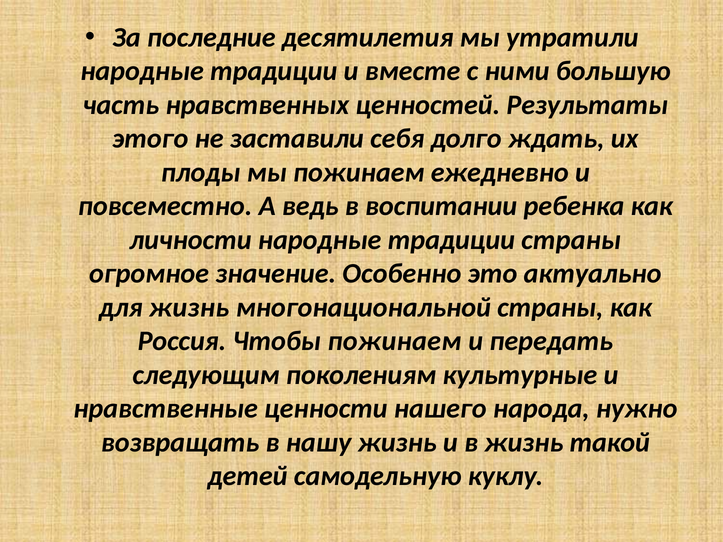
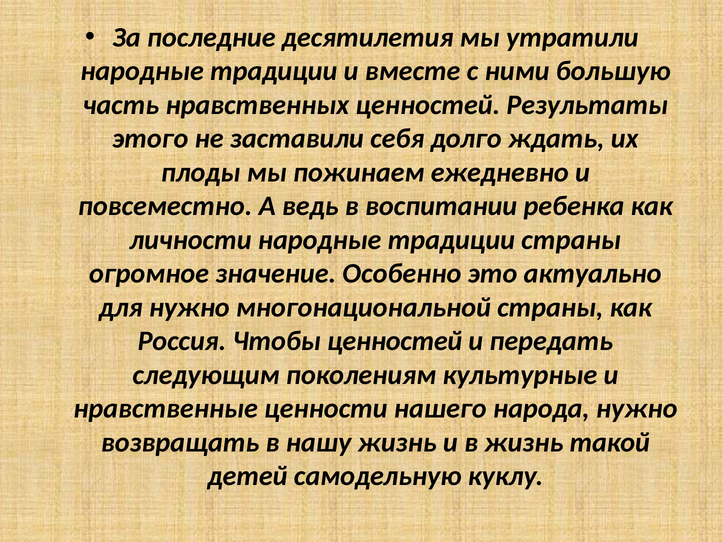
для жизнь: жизнь -> нужно (189, 307)
Чтобы пожинаем: пожинаем -> ценностей (395, 341)
